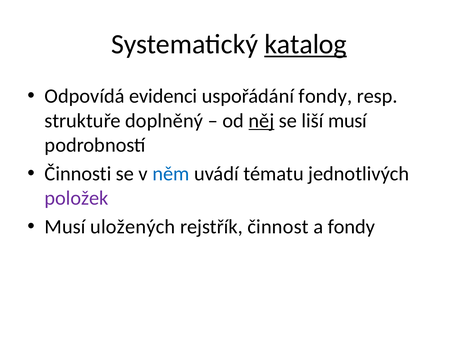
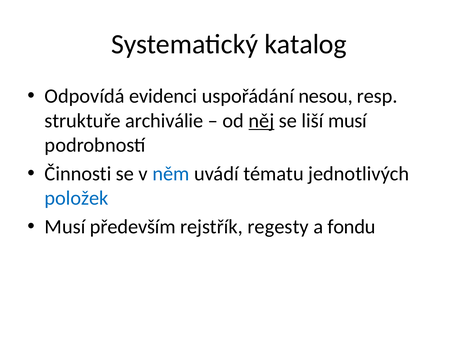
katalog underline: present -> none (306, 44)
uspořádání fondy: fondy -> nesou (326, 96)
doplněný: doplněný -> archiválie (164, 121)
položek colour: purple -> blue (76, 198)
uložených: uložených -> především (133, 226)
činnost: činnost -> regesty (278, 226)
a fondy: fondy -> fondu (352, 226)
